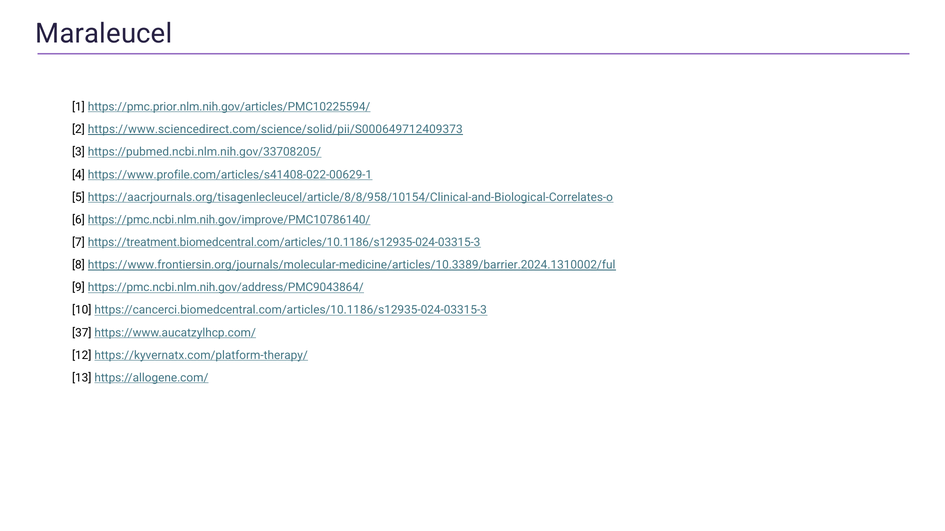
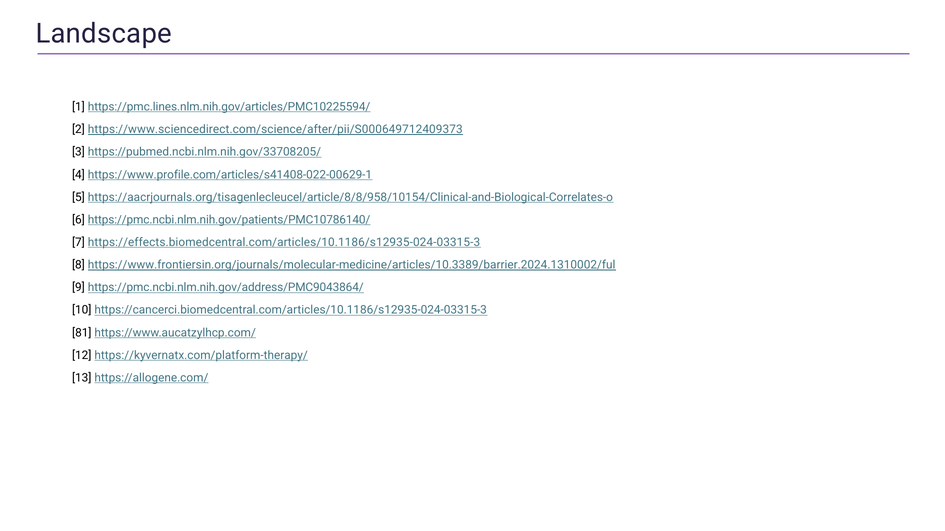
Maraleucel: Maraleucel -> Landscape (104, 34)
https://pmc.prior.nlm.nih.gov/articles/PMC10225594/: https://pmc.prior.nlm.nih.gov/articles/PMC10225594/ -> https://pmc.lines.nlm.nih.gov/articles/PMC10225594/ (229, 107)
https://www.sciencedirect.com/science/solid/pii/S000649712409373: https://www.sciencedirect.com/science/solid/pii/S000649712409373 -> https://www.sciencedirect.com/science/after/pii/S000649712409373 (275, 130)
https://pmc.ncbi.nlm.nih.gov/improve/PMC10786140/: https://pmc.ncbi.nlm.nih.gov/improve/PMC10786140/ -> https://pmc.ncbi.nlm.nih.gov/patients/PMC10786140/ (229, 220)
https://treatment.biomedcentral.com/articles/10.1186/s12935-024-03315-3: https://treatment.biomedcentral.com/articles/10.1186/s12935-024-03315-3 -> https://effects.biomedcentral.com/articles/10.1186/s12935-024-03315-3 (284, 243)
37: 37 -> 81 (82, 333)
